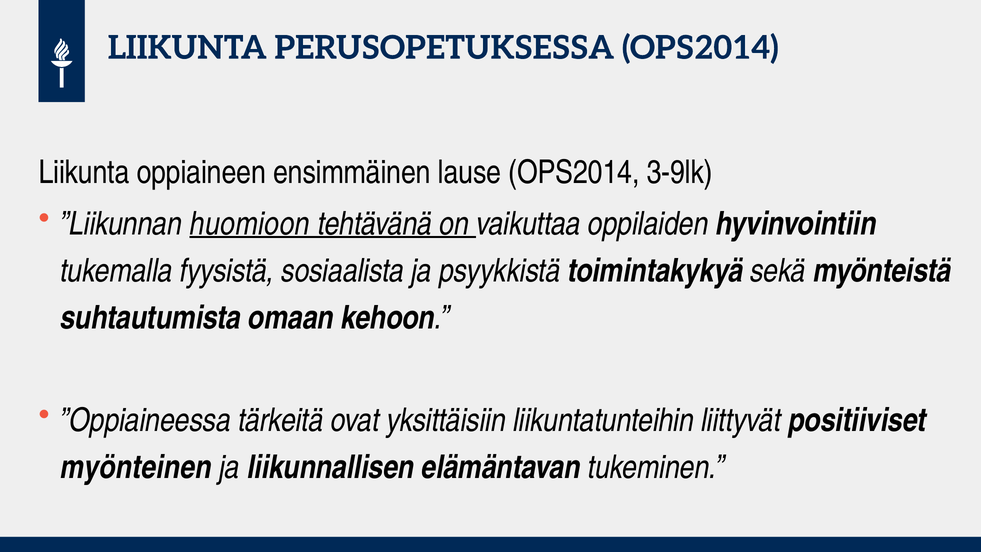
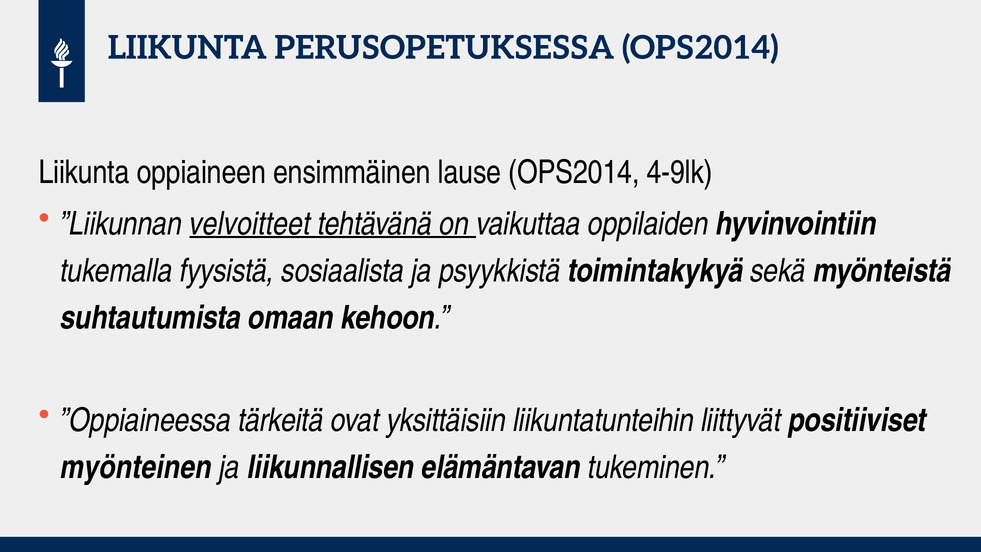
3-9lk: 3-9lk -> 4-9lk (680, 172)
huomioon: huomioon -> velvoitteet (250, 224)
